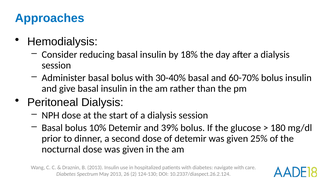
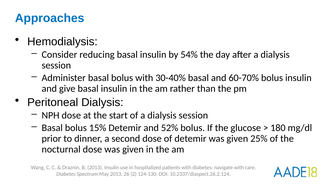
18%: 18% -> 54% (189, 55)
10%: 10% -> 15% (98, 128)
39%: 39% -> 52% (170, 128)
